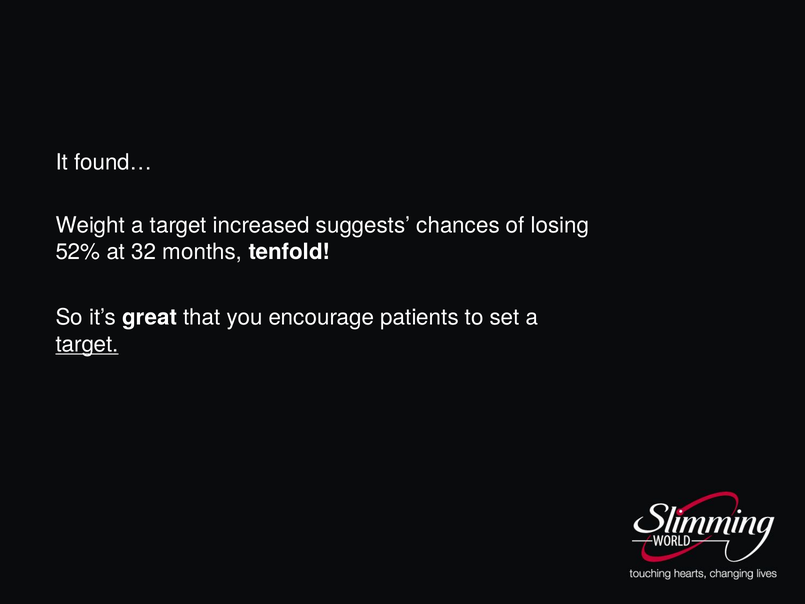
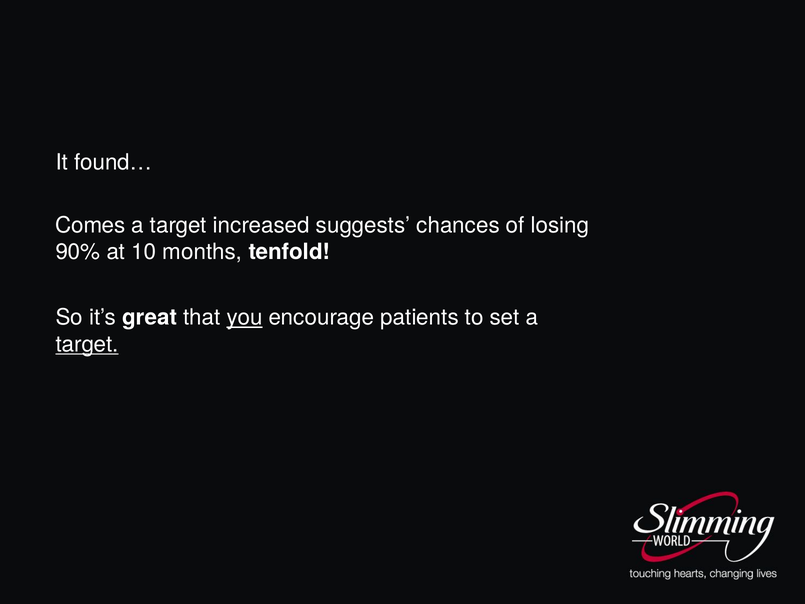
Weight: Weight -> Comes (90, 225)
52%: 52% -> 90% (78, 252)
32: 32 -> 10 (144, 252)
you underline: none -> present (245, 317)
